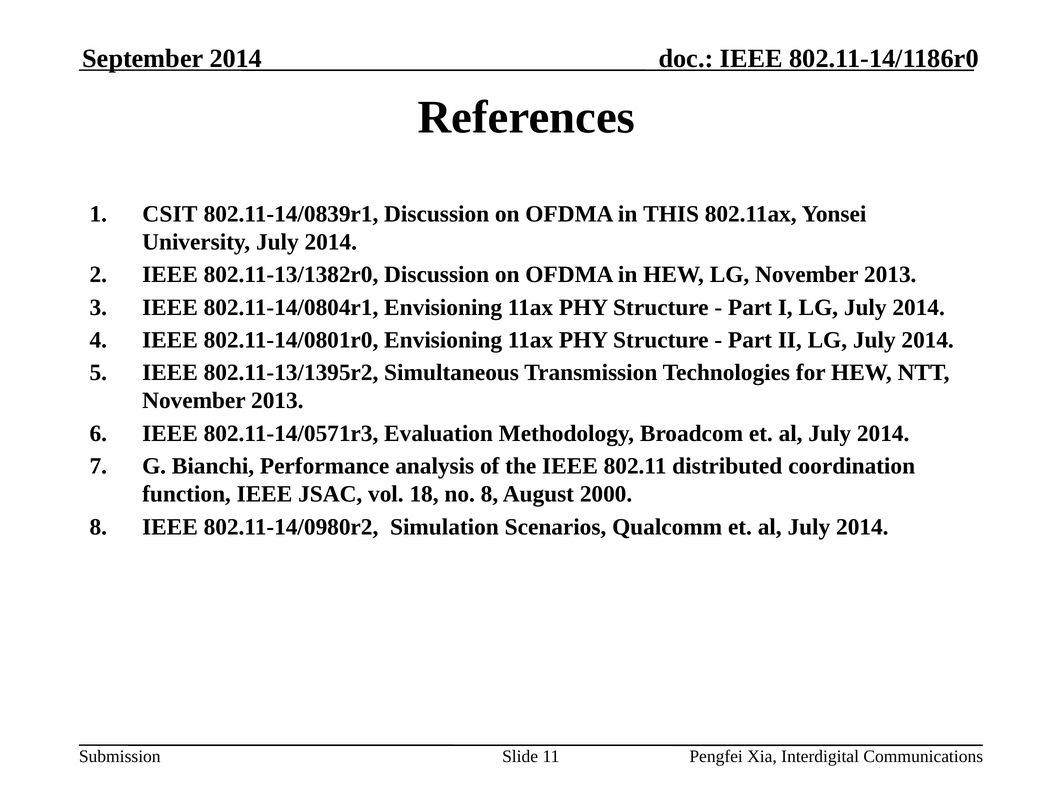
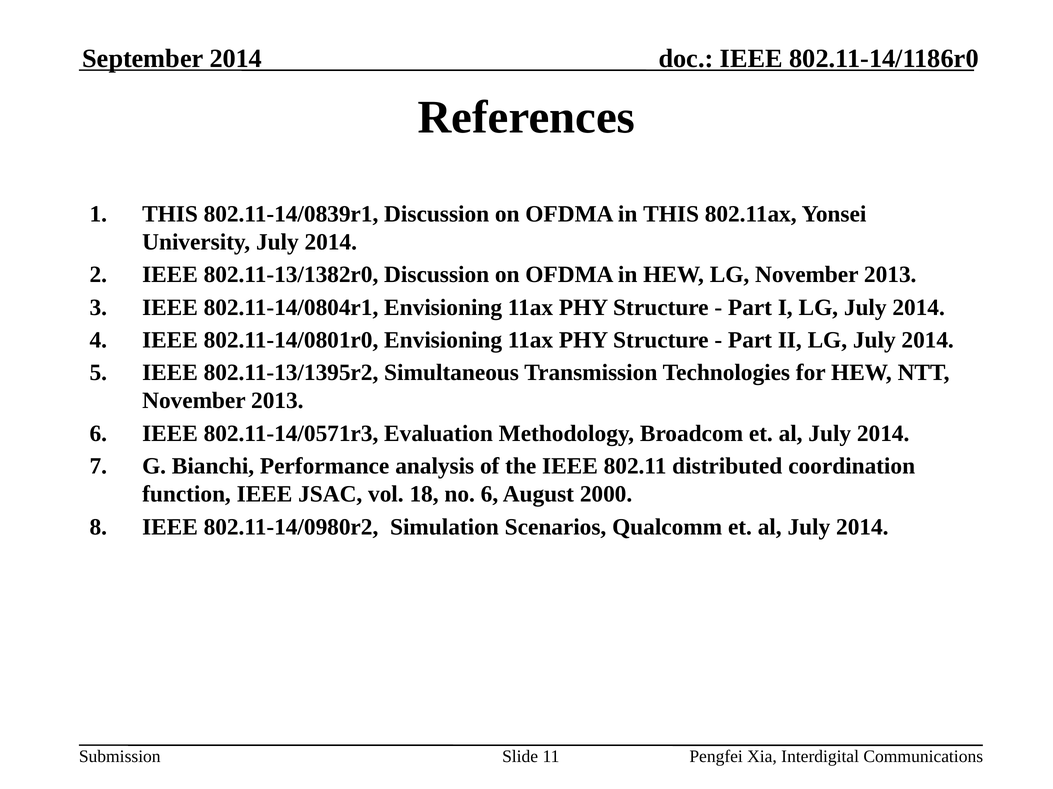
CSIT: CSIT -> THIS (170, 214)
no 8: 8 -> 6 (489, 495)
